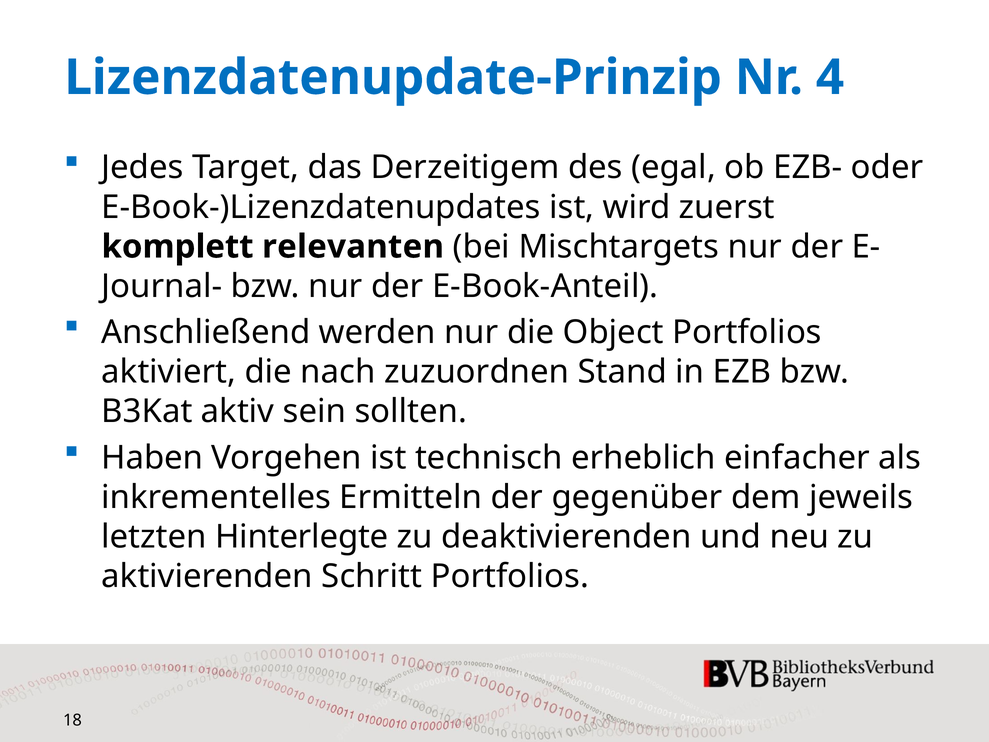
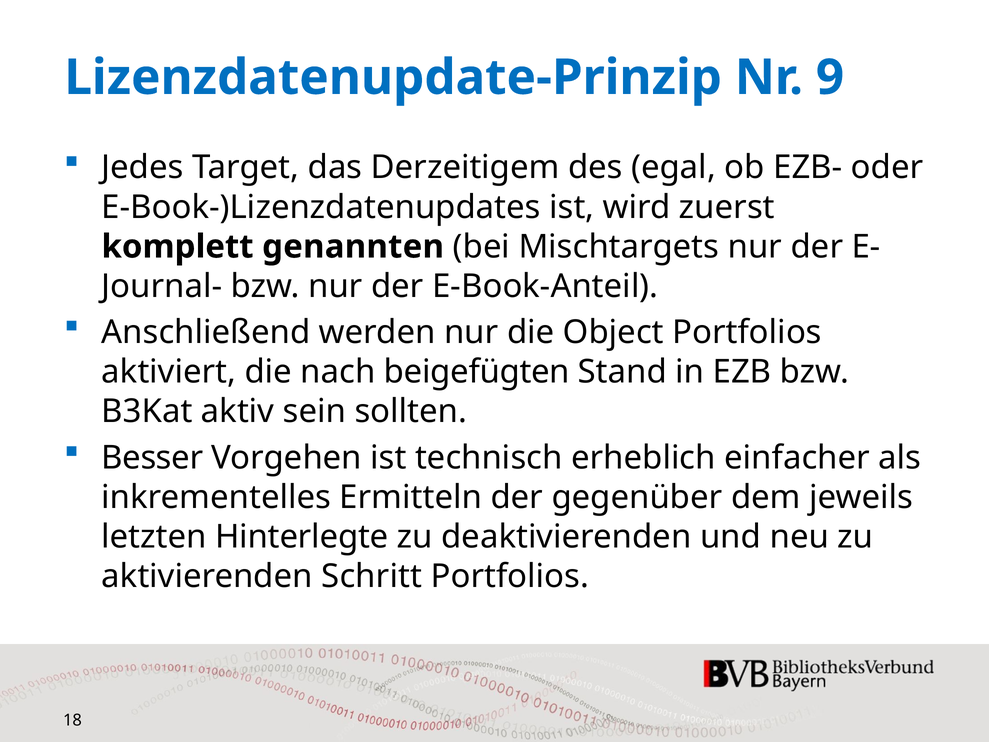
4: 4 -> 9 (830, 78)
relevanten: relevanten -> genannten (353, 247)
zuzuordnen: zuzuordnen -> beigefügten (477, 372)
Haben: Haben -> Besser (152, 458)
